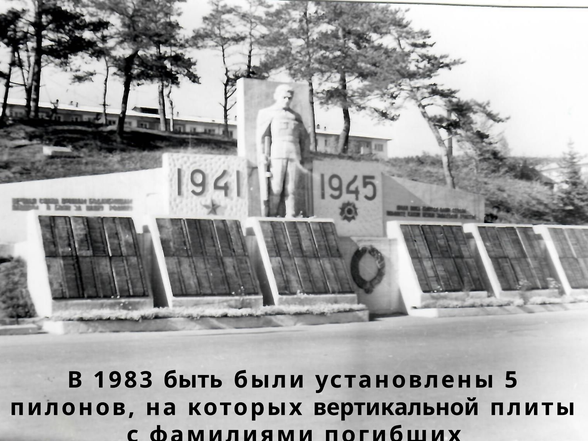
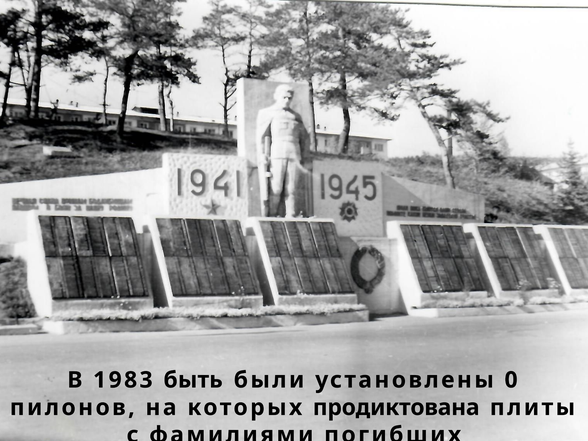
5: 5 -> 0 (511, 380)
вертикальной: вертикальной -> продиктована (396, 407)
